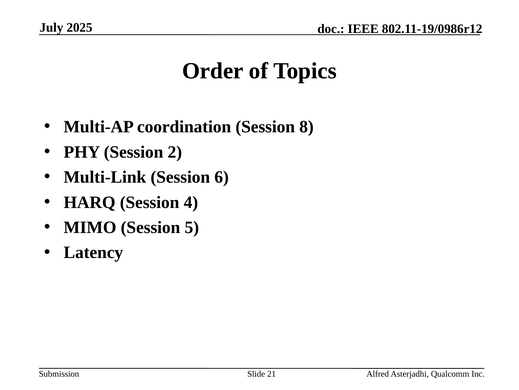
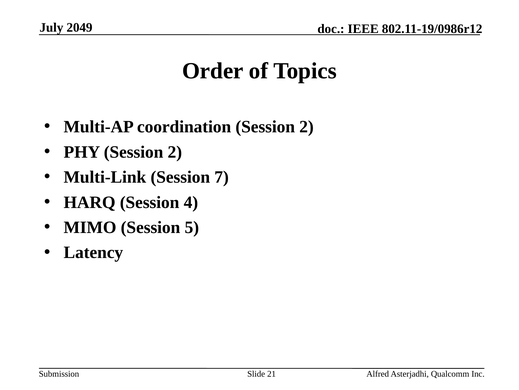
2025: 2025 -> 2049 (79, 28)
coordination Session 8: 8 -> 2 (307, 127)
6: 6 -> 7 (222, 177)
